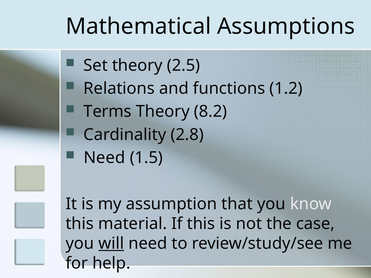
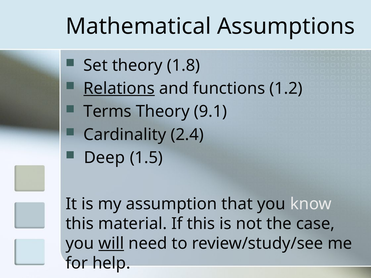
2.5: 2.5 -> 1.8 (184, 65)
Relations underline: none -> present (119, 89)
8.2: 8.2 -> 9.1 (211, 112)
2.8: 2.8 -> 2.4 (187, 135)
Need: Need -> Deep (104, 158)
